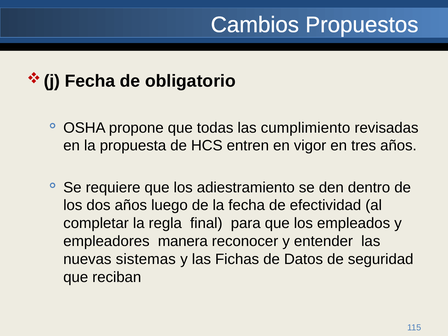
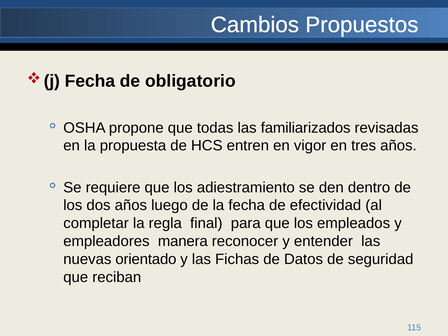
cumplimiento: cumplimiento -> familiarizados (306, 128)
sistemas: sistemas -> orientado (146, 259)
